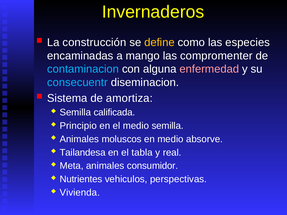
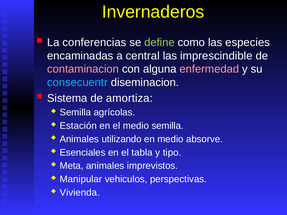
construcción: construcción -> conferencias (94, 42)
define colour: yellow -> light green (159, 42)
mango: mango -> central (143, 56)
compromenter: compromenter -> imprescindible (216, 56)
contaminacion colour: light blue -> pink (83, 69)
calificada: calificada -> agrícolas (114, 112)
Principio: Principio -> Estación (78, 126)
moluscos: moluscos -> utilizando (122, 139)
Tailandesa: Tailandesa -> Esenciales (83, 153)
real: real -> tipo (172, 153)
consumidor: consumidor -> imprevistos (152, 166)
Nutrientes: Nutrientes -> Manipular (81, 179)
